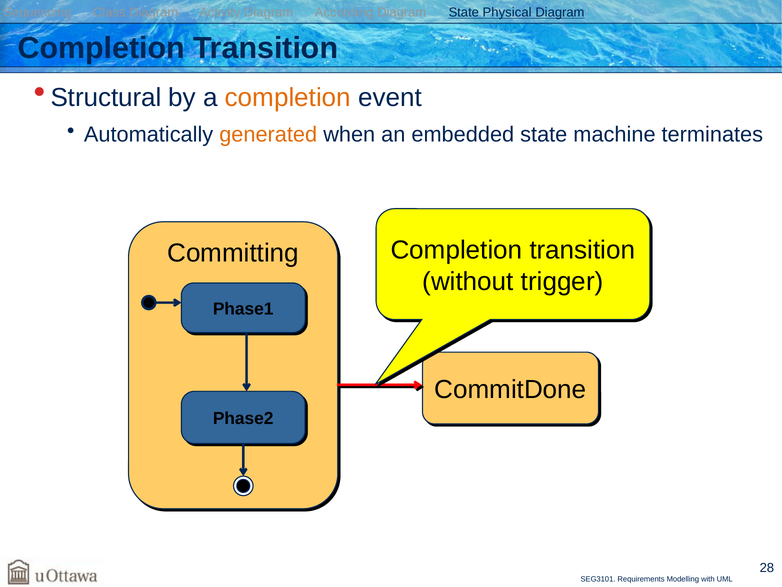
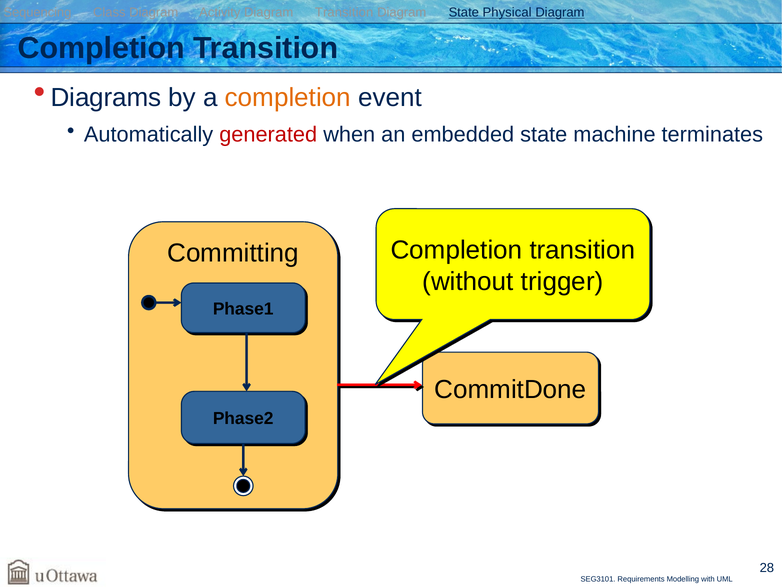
Diagram According: According -> Transition (344, 13)
Structural: Structural -> Diagrams (106, 98)
generated colour: orange -> red (268, 135)
